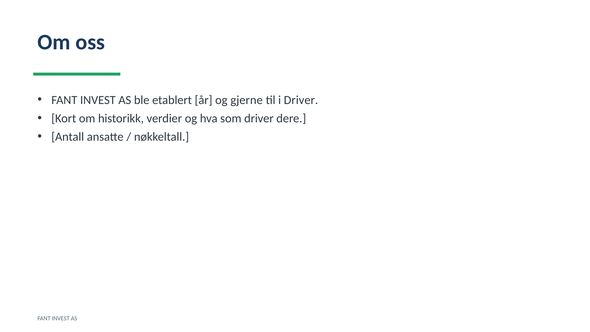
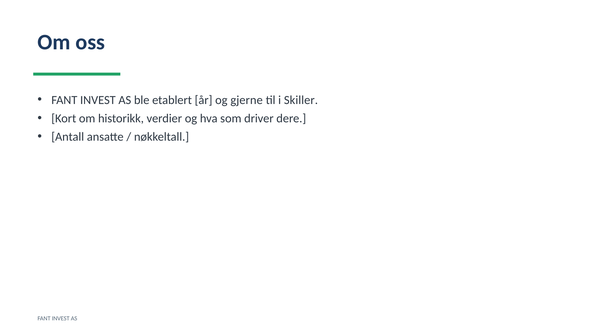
i Driver: Driver -> Skiller (301, 100)
